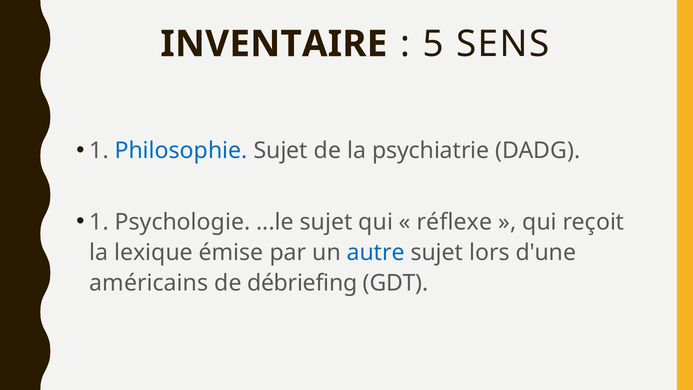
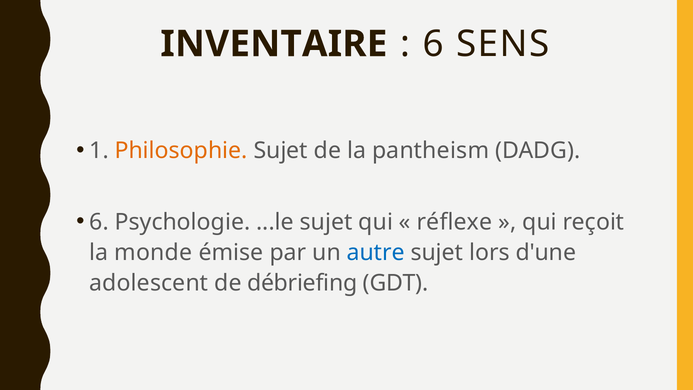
5: 5 -> 6 (433, 44)
Philosophie colour: blue -> orange (181, 151)
psychiatrie: psychiatrie -> pantheism (431, 151)
1: 1 -> 6 (99, 222)
lexique: lexique -> monde (153, 252)
américains: américains -> adolescent (149, 283)
